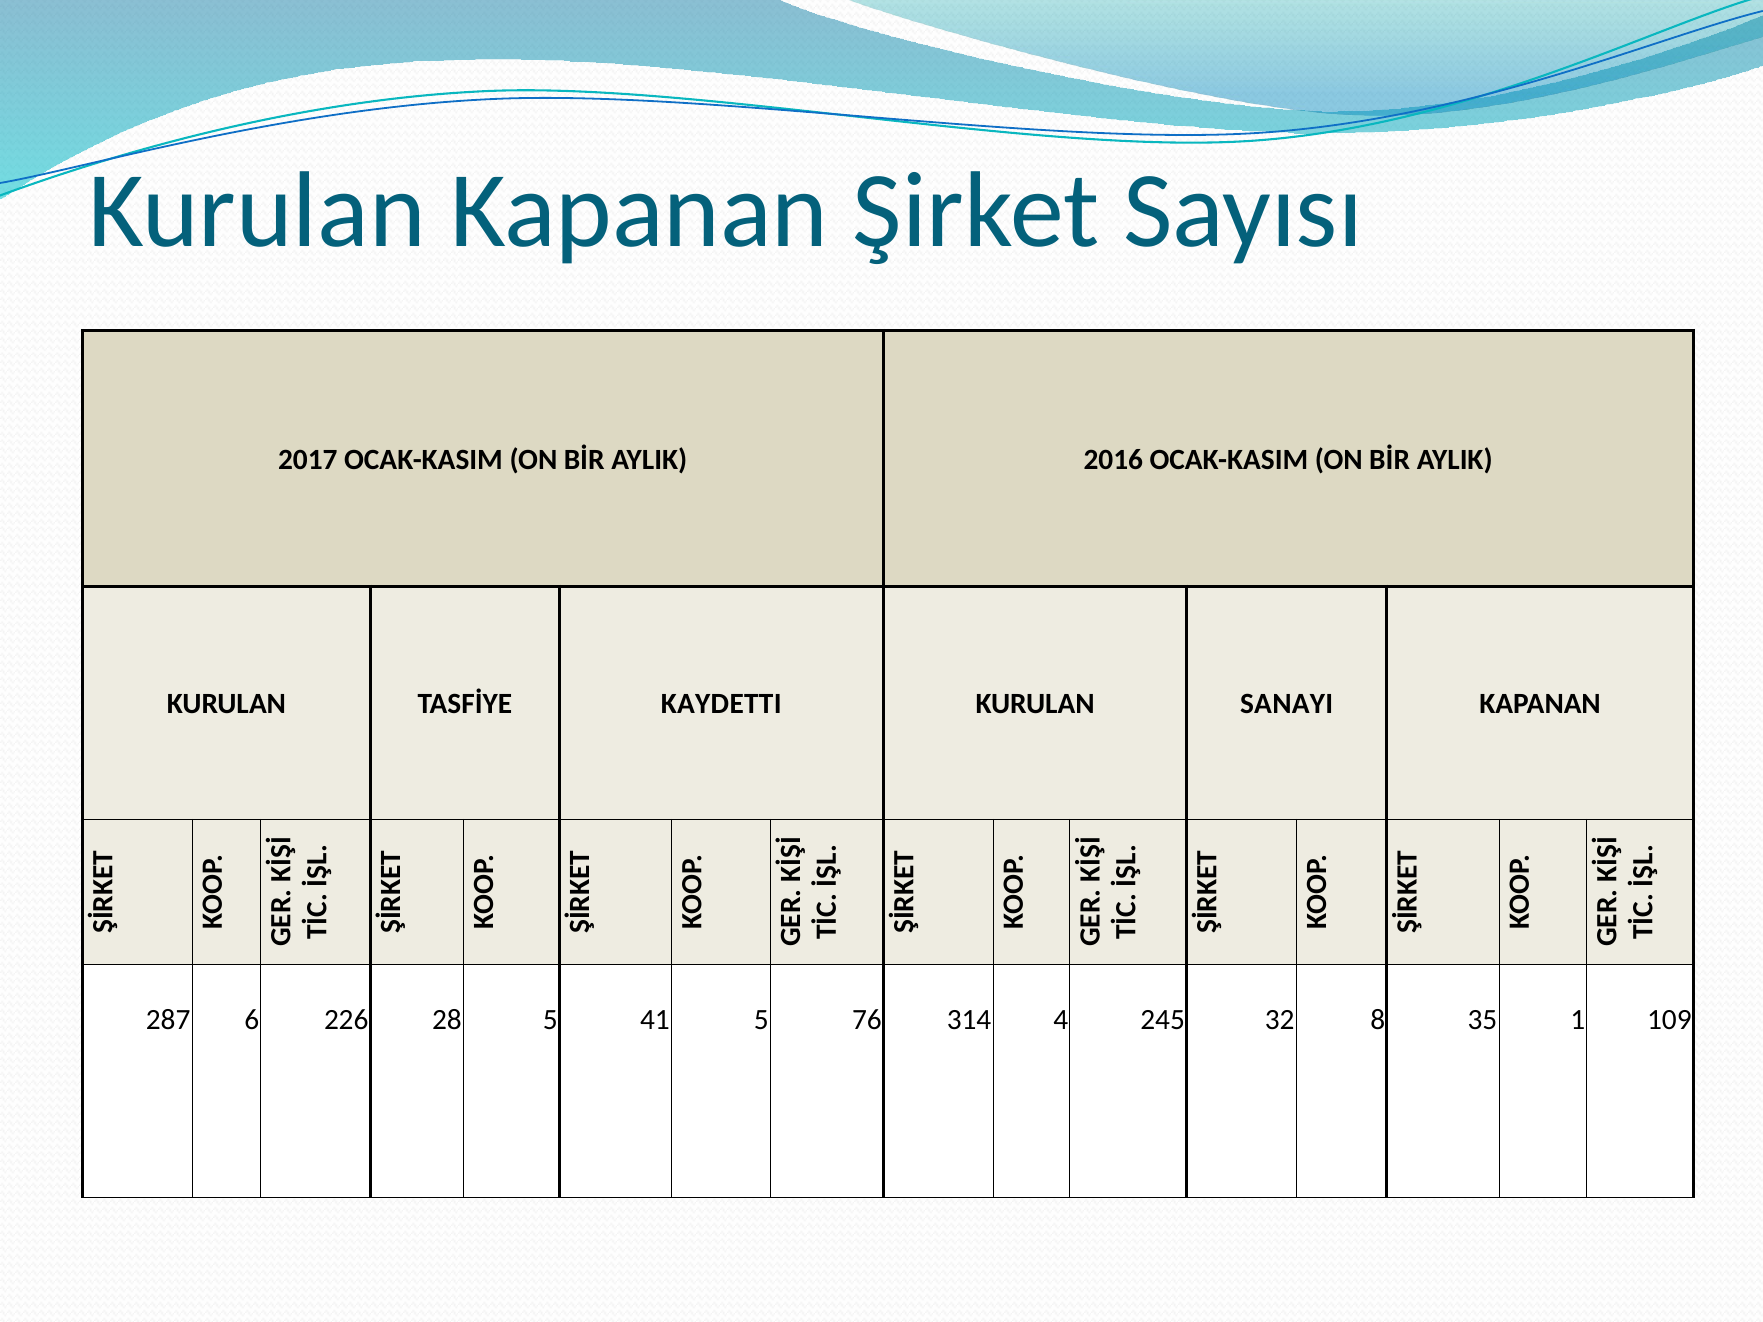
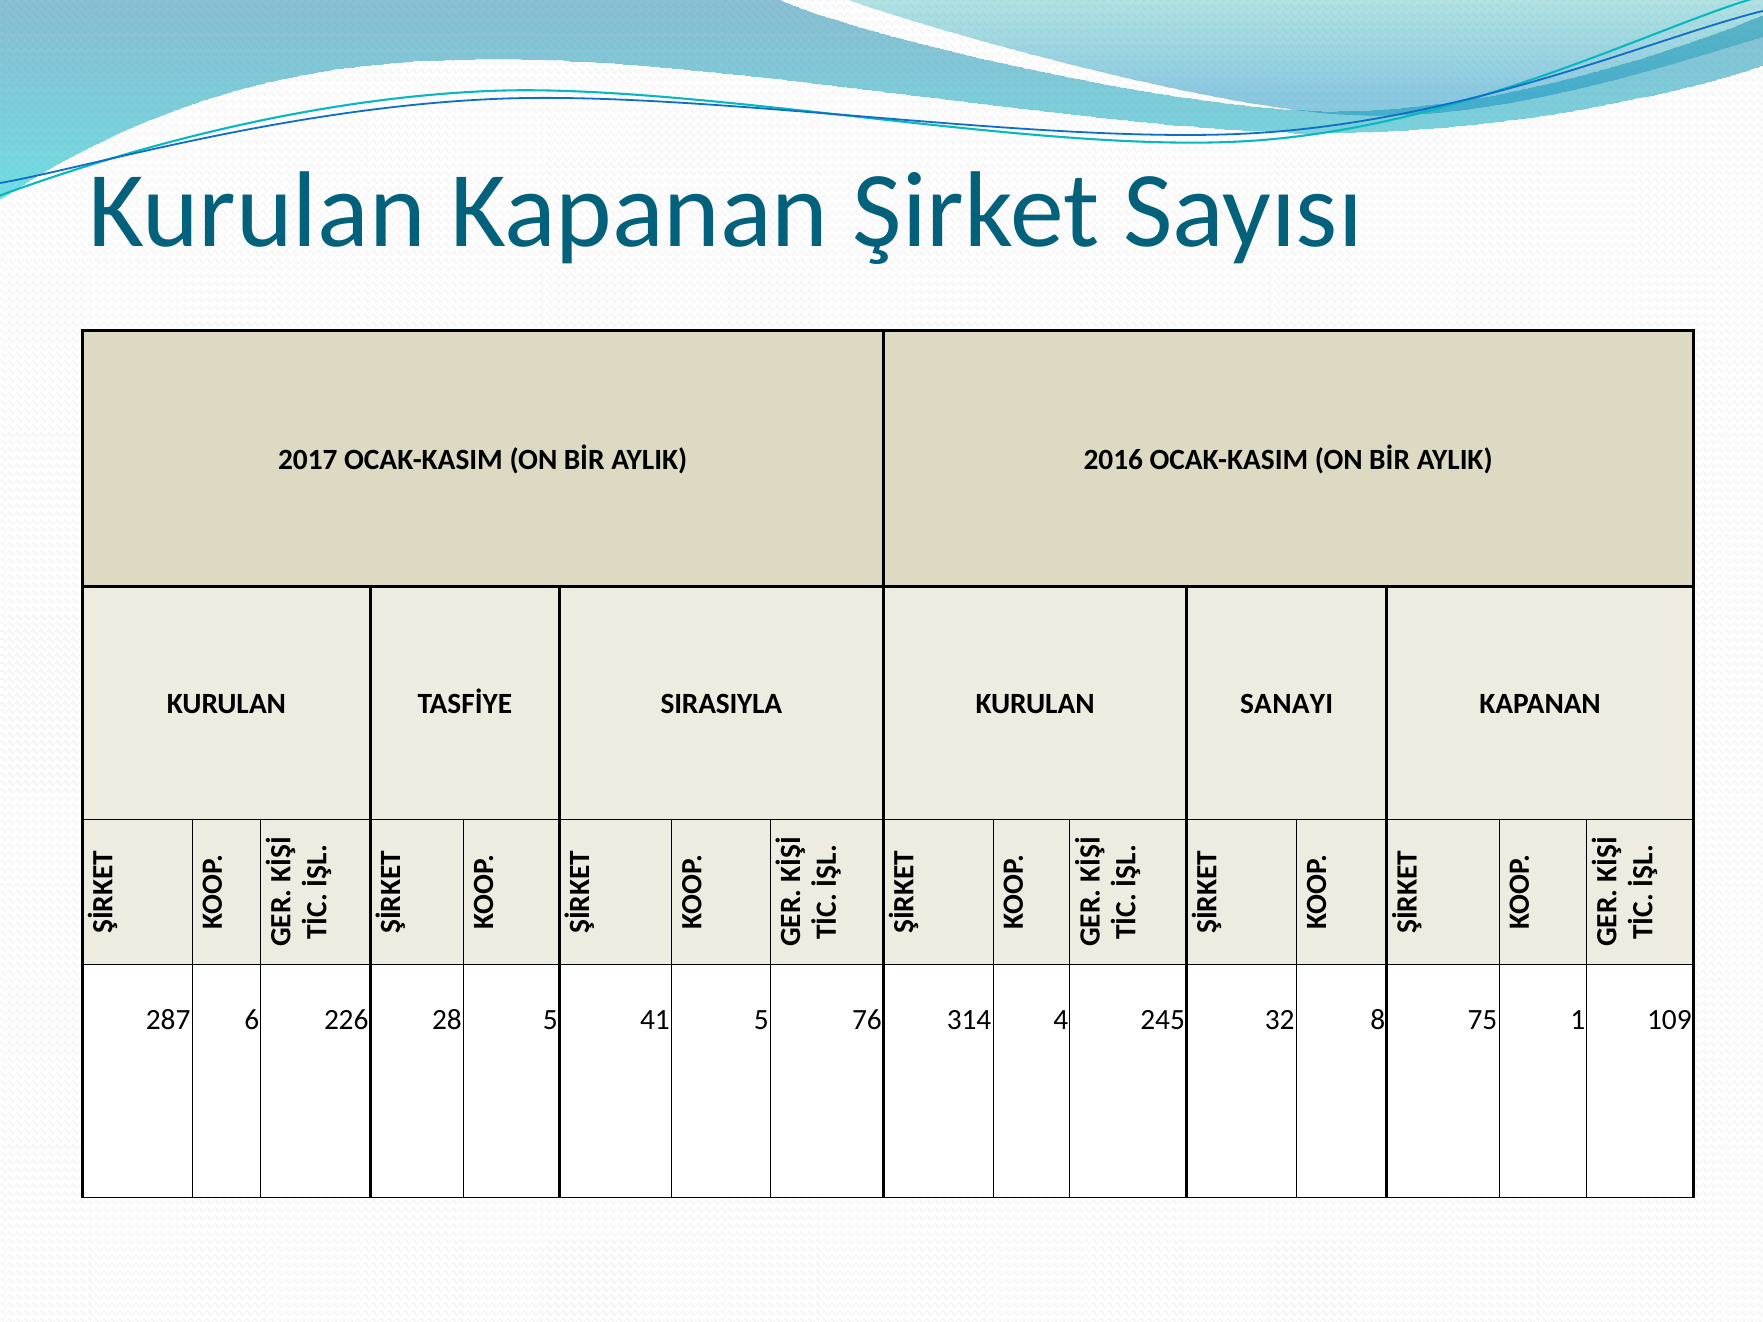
KAYDETTI: KAYDETTI -> SIRASIYLA (721, 704)
35: 35 -> 75 (1482, 1020)
